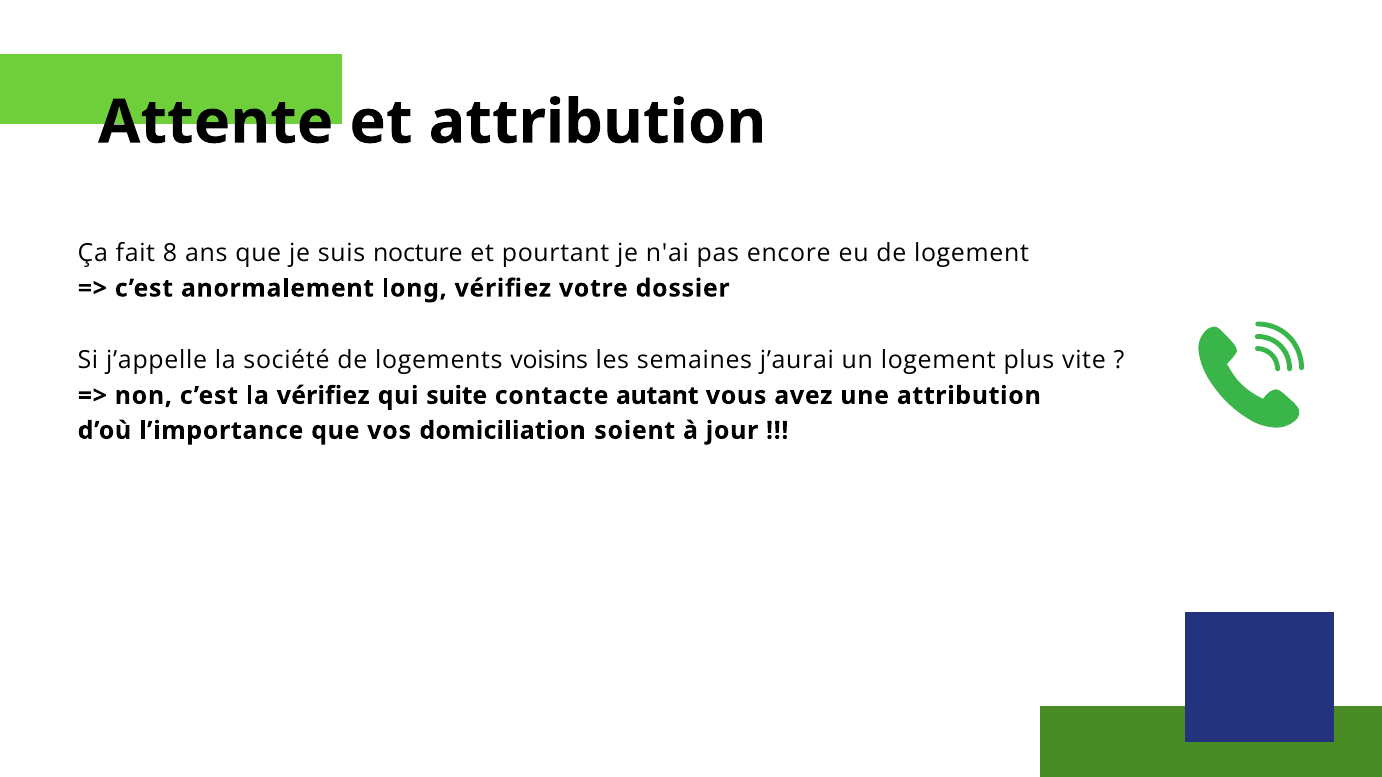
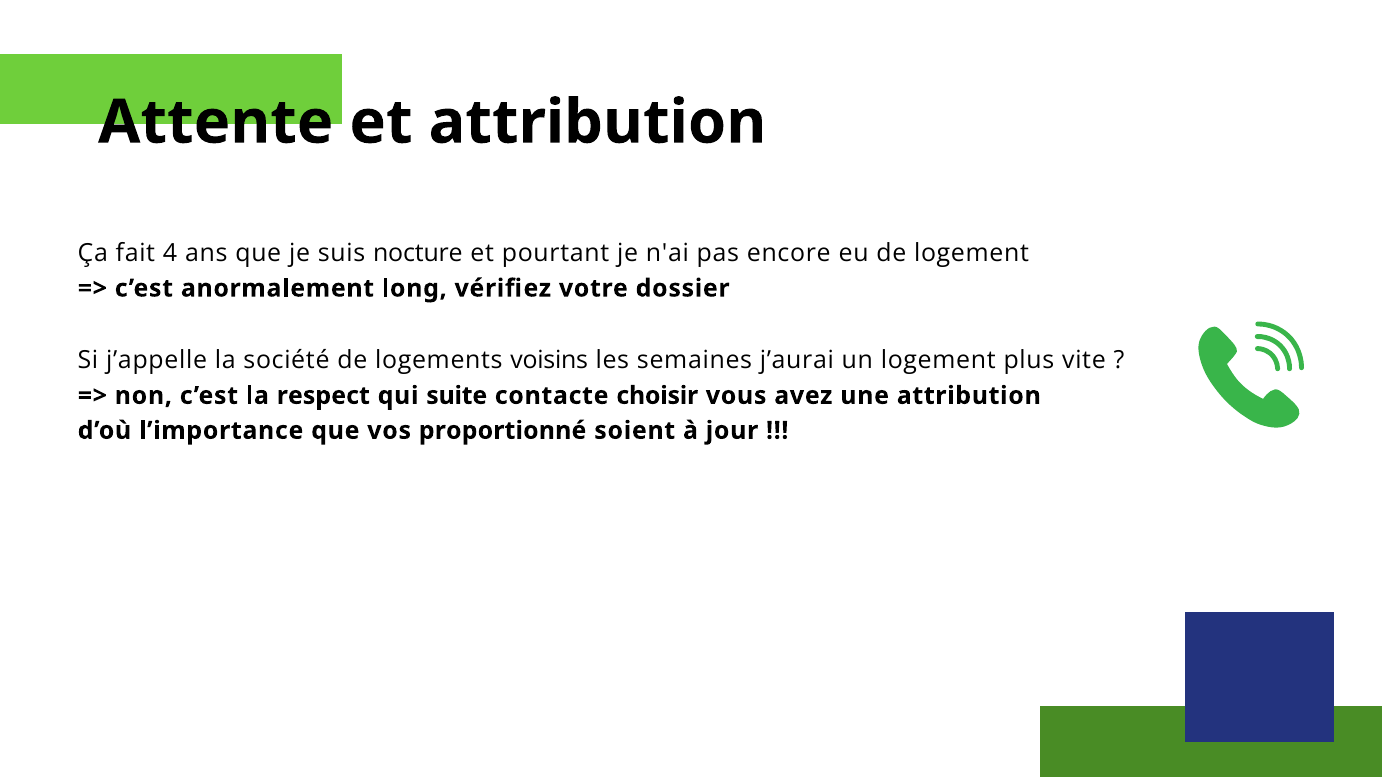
8: 8 -> 4 (170, 254)
la vérifiez: vérifiez -> respect (323, 396)
autant: autant -> choisir (657, 396)
domiciliation: domiciliation -> proportionné (503, 431)
